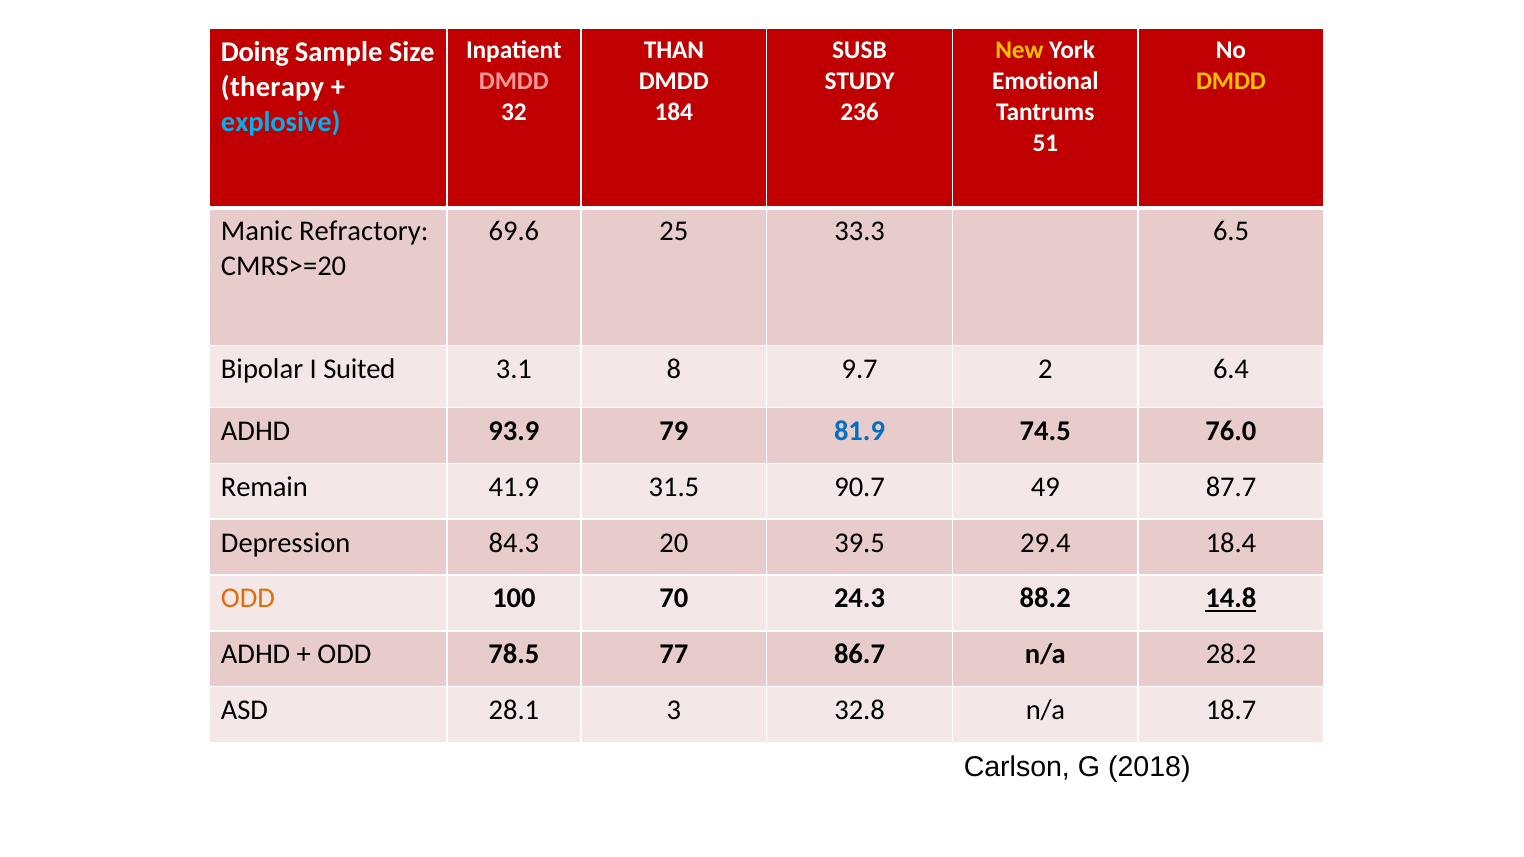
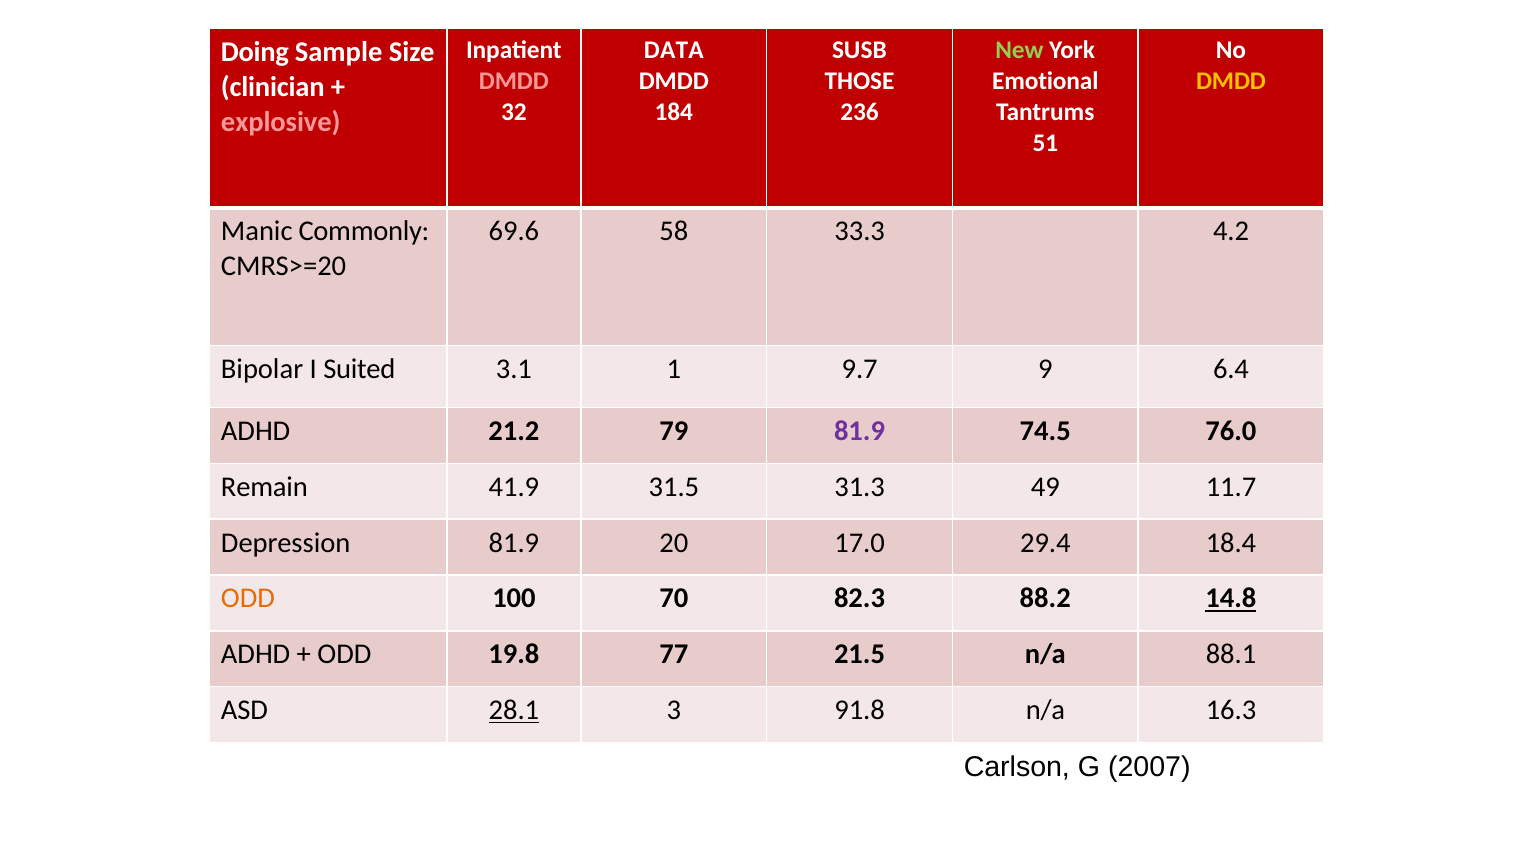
THAN: THAN -> DATA (674, 50)
New colour: yellow -> light green (1019, 50)
STUDY: STUDY -> THOSE (860, 81)
therapy: therapy -> clinician (273, 87)
explosive colour: light blue -> pink (281, 122)
Refractory: Refractory -> Commonly (364, 231)
25: 25 -> 58 (674, 231)
6.5: 6.5 -> 4.2 (1231, 231)
8: 8 -> 1 (674, 369)
2: 2 -> 9 (1045, 369)
93.9: 93.9 -> 21.2 (514, 431)
81.9 colour: blue -> purple (860, 431)
90.7: 90.7 -> 31.3 (860, 487)
87.7: 87.7 -> 11.7 (1231, 487)
Depression 84.3: 84.3 -> 81.9 (514, 543)
39.5: 39.5 -> 17.0 (860, 543)
24.3: 24.3 -> 82.3 (860, 599)
78.5: 78.5 -> 19.8 (514, 655)
86.7: 86.7 -> 21.5 (860, 655)
28.2: 28.2 -> 88.1 (1231, 655)
28.1 underline: none -> present (514, 710)
32.8: 32.8 -> 91.8 (860, 710)
18.7: 18.7 -> 16.3 (1231, 710)
2018: 2018 -> 2007 (1149, 768)
